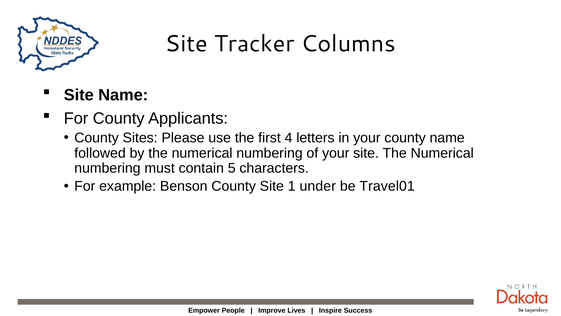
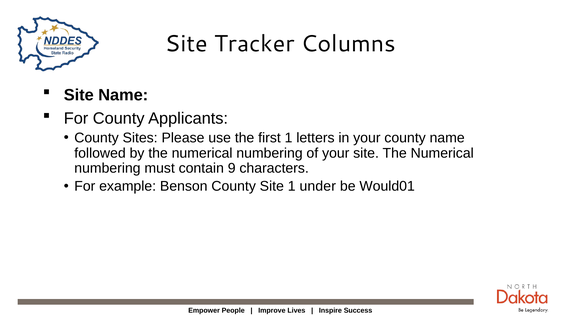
first 4: 4 -> 1 (289, 138)
5: 5 -> 9 (232, 168)
Travel01: Travel01 -> Would01 (387, 186)
